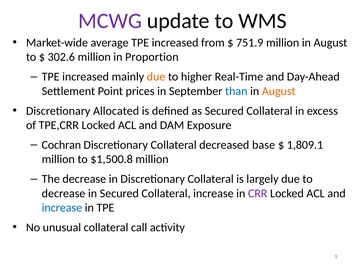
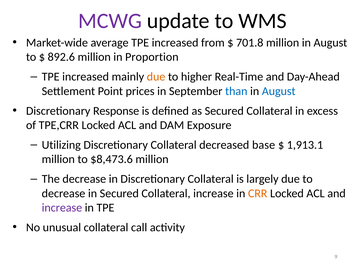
751.9: 751.9 -> 701.8 (250, 43)
302.6: 302.6 -> 892.6 (61, 57)
August colour: orange -> blue (279, 91)
Allocated: Allocated -> Response (116, 111)
Cochran: Cochran -> Utilizing (61, 145)
1,809.1: 1,809.1 -> 1,913.1 (305, 145)
$1,500.8: $1,500.8 -> $8,473.6 (112, 159)
CRR colour: purple -> orange (258, 193)
increase colour: blue -> purple (62, 208)
